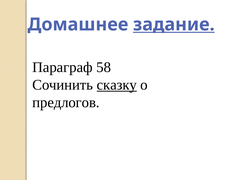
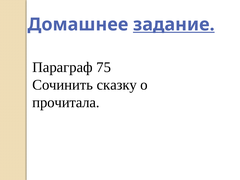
58: 58 -> 75 (104, 67)
сказку underline: present -> none (117, 85)
предлогов: предлогов -> прочитала (66, 102)
